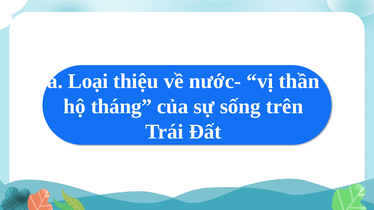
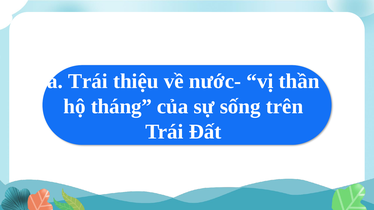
a Loại: Loại -> Trái (88, 81)
